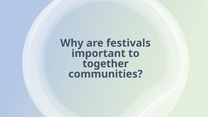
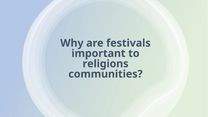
together: together -> religions (105, 64)
